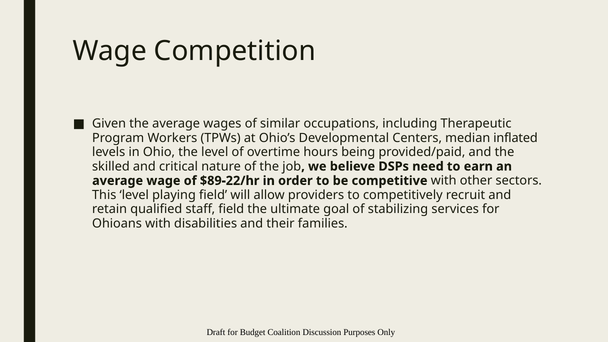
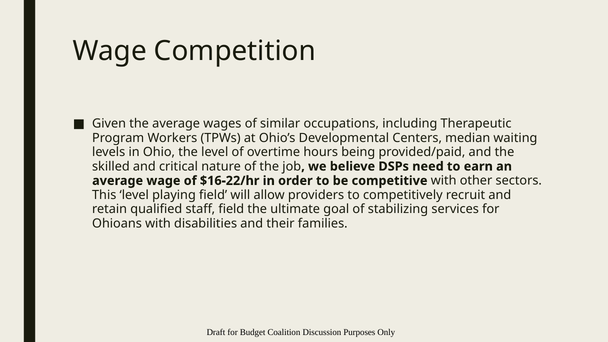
inflated: inflated -> waiting (515, 138)
$89-22/hr: $89-22/hr -> $16-22/hr (230, 181)
